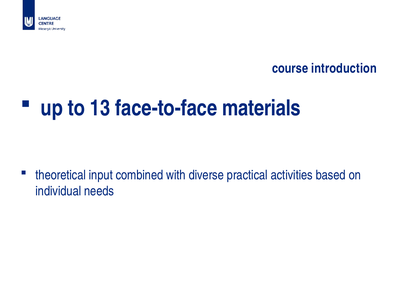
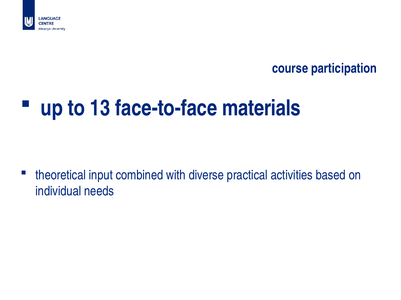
introduction: introduction -> participation (344, 69)
